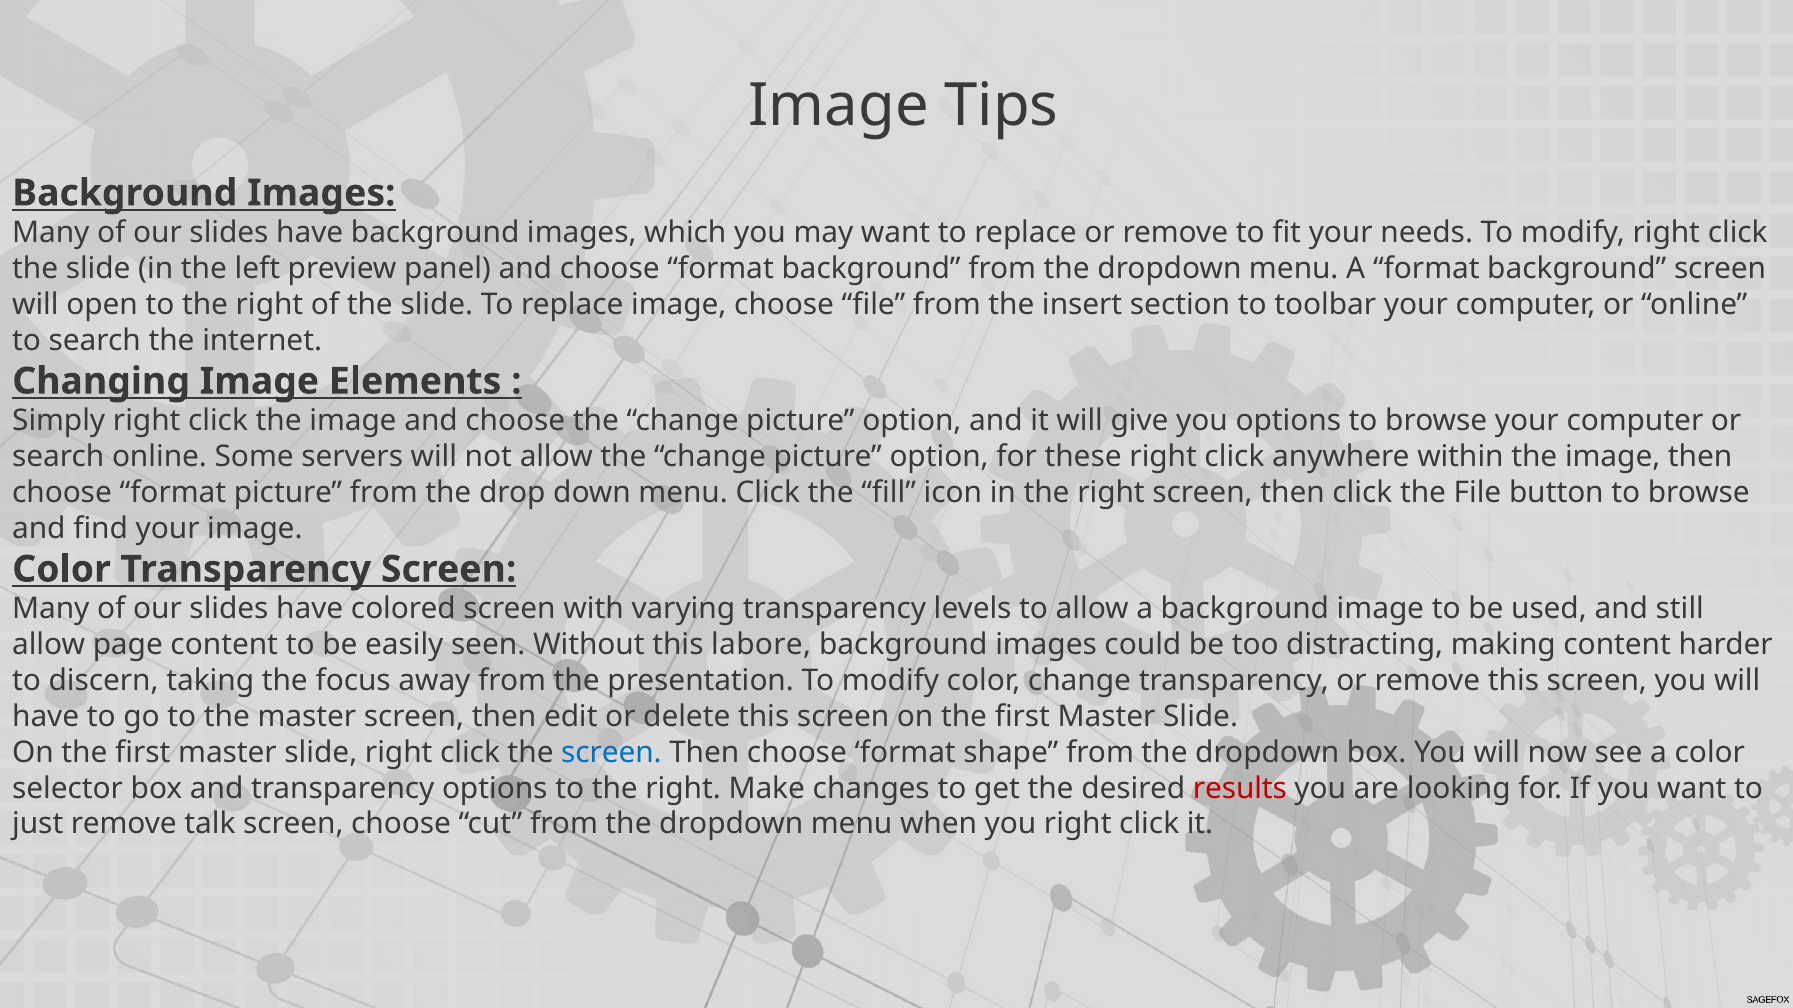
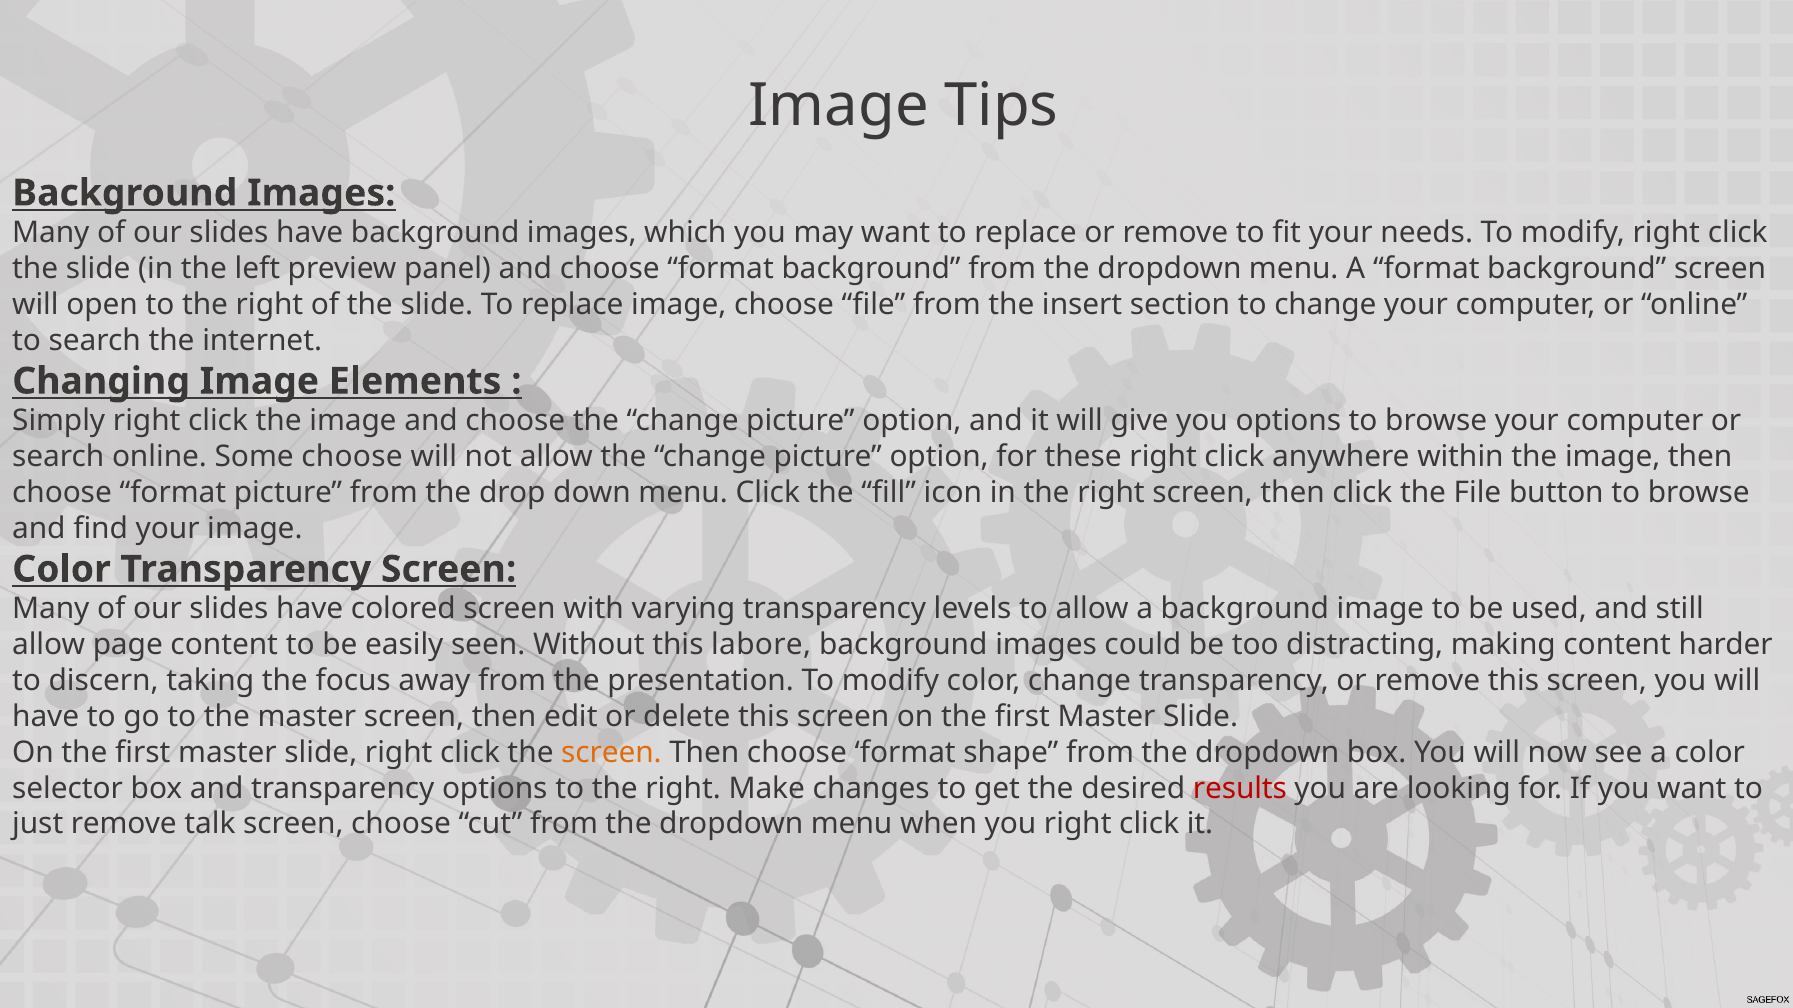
to toolbar: toolbar -> change (1325, 305)
Some servers: servers -> choose (352, 457)
screen colour: blue -> orange (611, 753)
